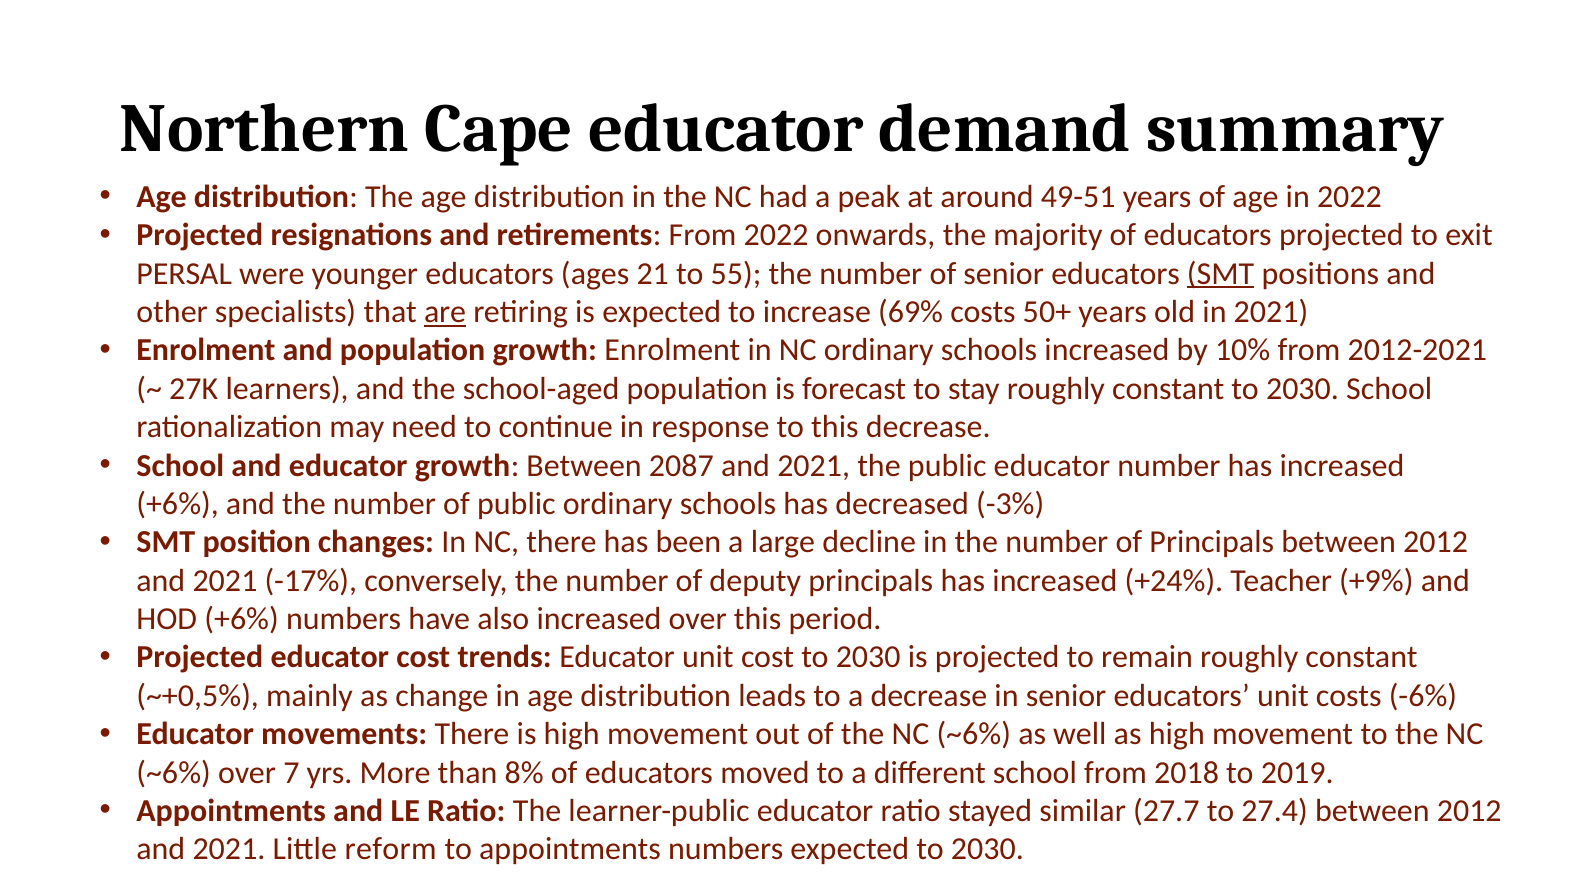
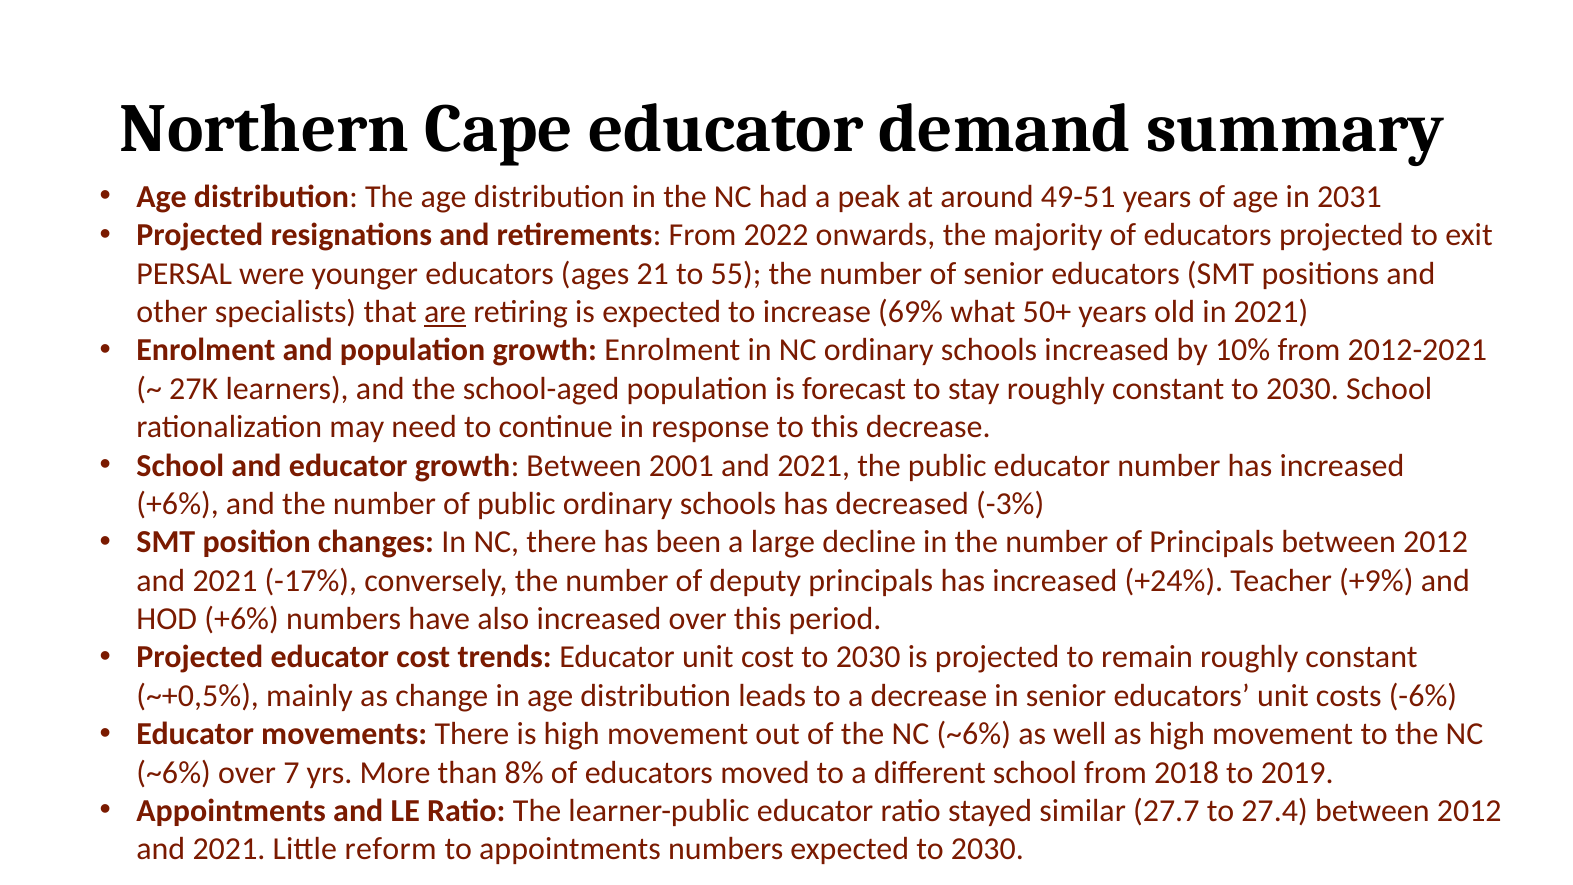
in 2022: 2022 -> 2031 (1349, 197)
SMT underline: present -> none (1221, 274)
69% costs: costs -> what (983, 312)
2087: 2087 -> 2001 (681, 465)
